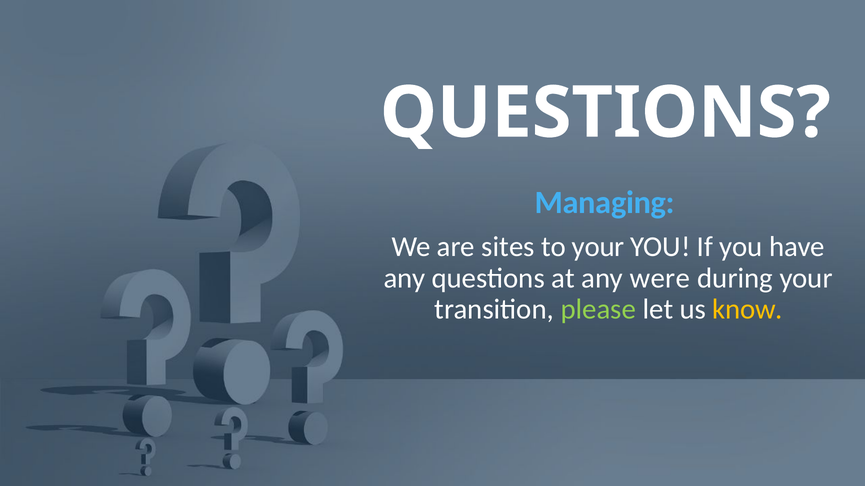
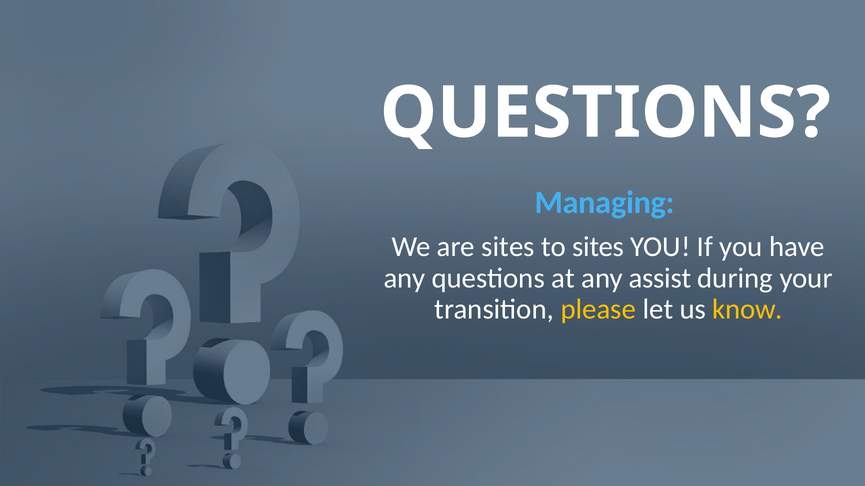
to your: your -> sites (598, 247)
were: were -> assist (660, 278)
please colour: light green -> yellow (598, 309)
